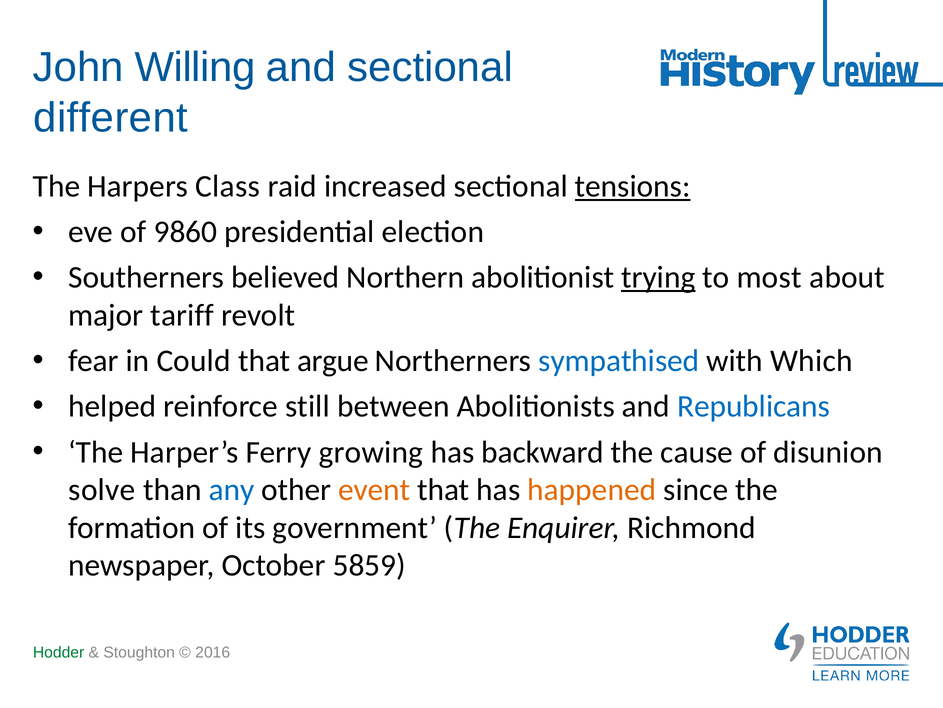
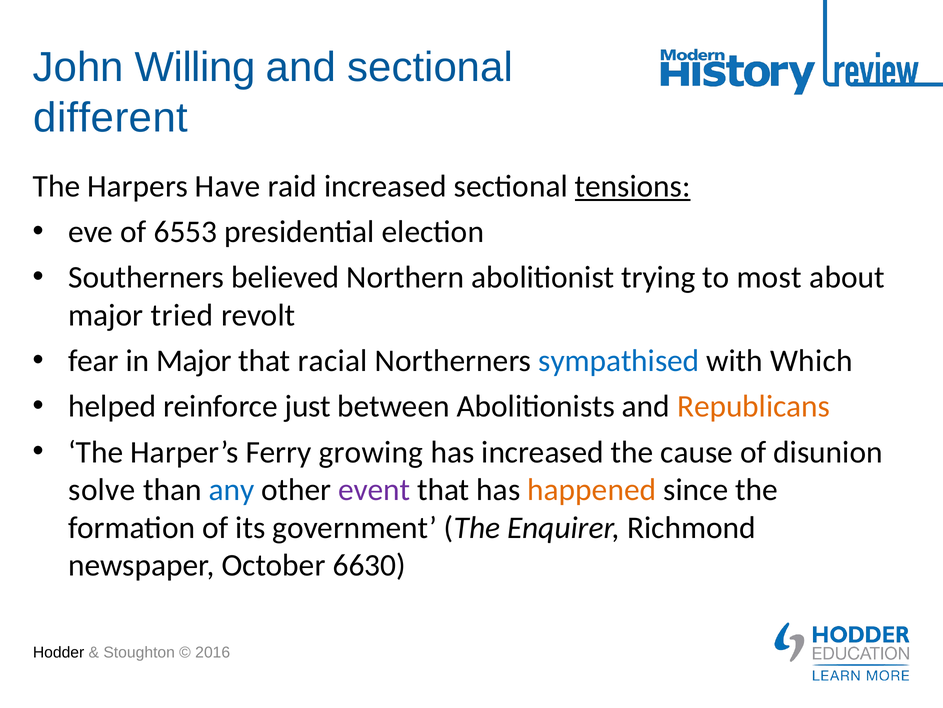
Class: Class -> Have (228, 186)
9860: 9860 -> 6553 (185, 232)
trying underline: present -> none (658, 277)
tariff: tariff -> tried (182, 315)
in Could: Could -> Major (194, 361)
argue: argue -> racial (333, 361)
still: still -> just (308, 406)
Republicans colour: blue -> orange (754, 406)
has backward: backward -> increased (543, 452)
event colour: orange -> purple (374, 489)
5859: 5859 -> 6630 (369, 565)
Hodder colour: green -> black (59, 652)
